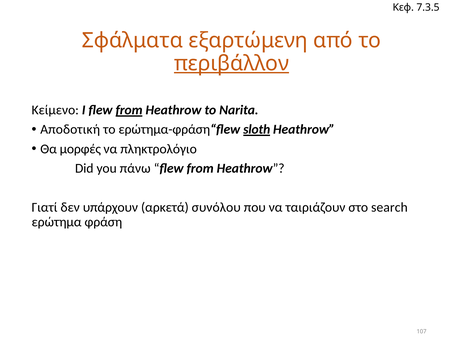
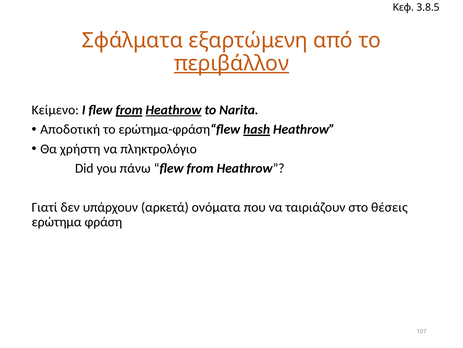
7.3.5: 7.3.5 -> 3.8.5 (428, 8)
Heathrow underline: none -> present (174, 110)
sloth: sloth -> hash (257, 129)
μορφές: μορφές -> χρήστη (80, 149)
συνόλου: συνόλου -> ονόματα (216, 207)
search: search -> θέσεις (389, 207)
